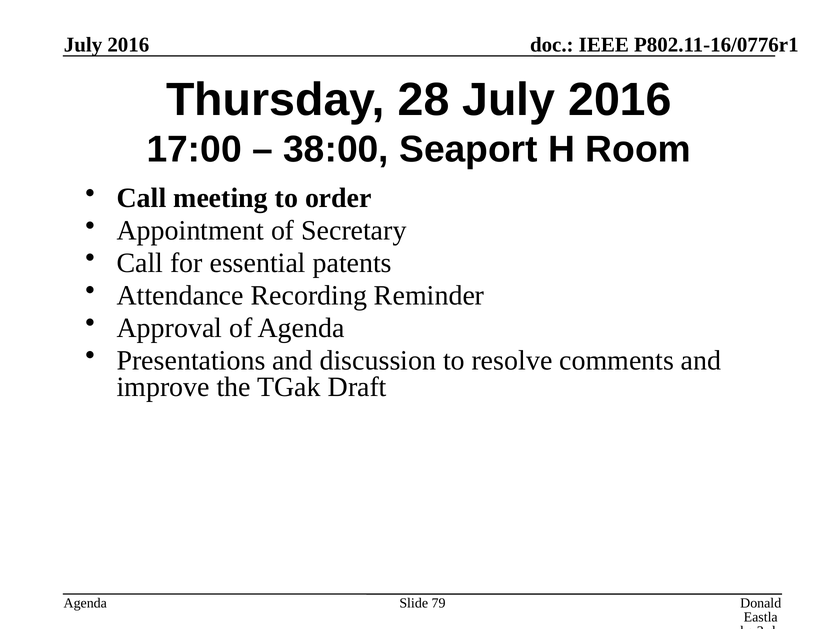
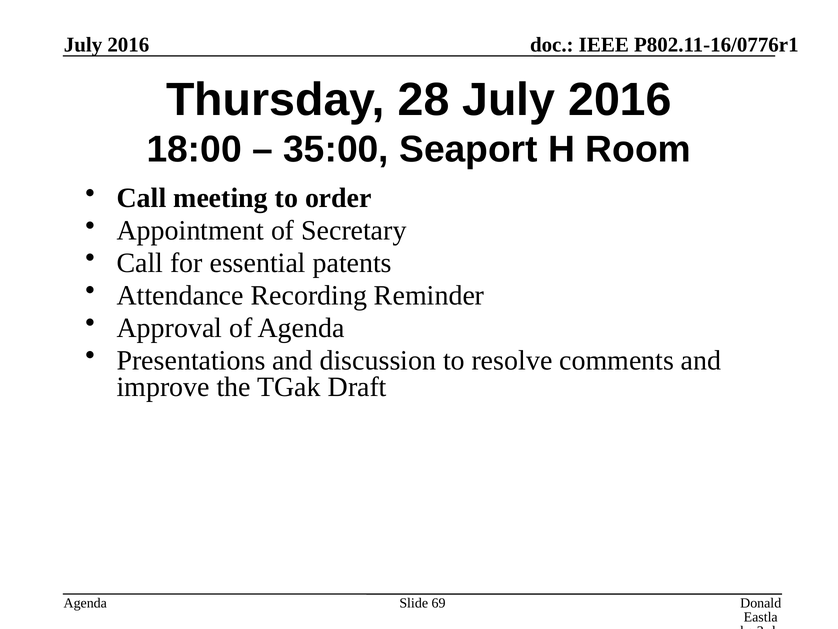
17:00: 17:00 -> 18:00 (194, 149)
38:00: 38:00 -> 35:00 (336, 149)
79: 79 -> 69 (439, 603)
